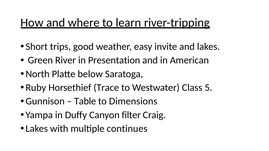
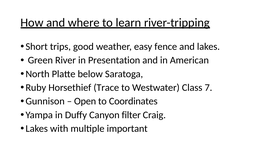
invite: invite -> fence (166, 47)
5: 5 -> 7 (208, 88)
Table: Table -> Open (85, 101)
Dimensions: Dimensions -> Coordinates (133, 101)
continues: continues -> important (127, 129)
